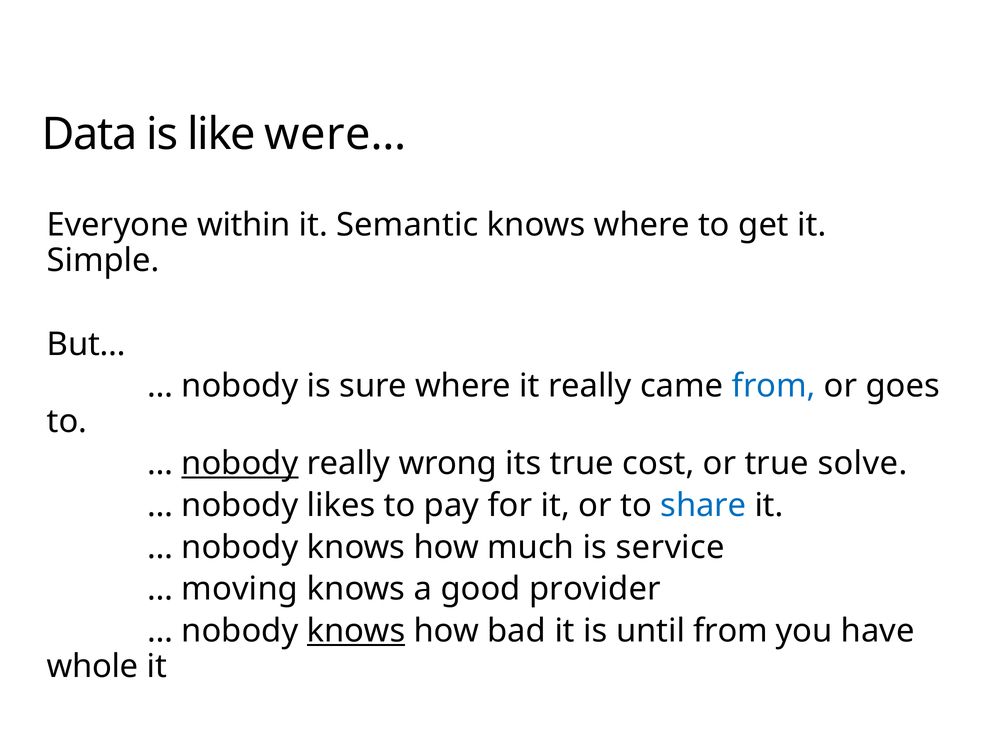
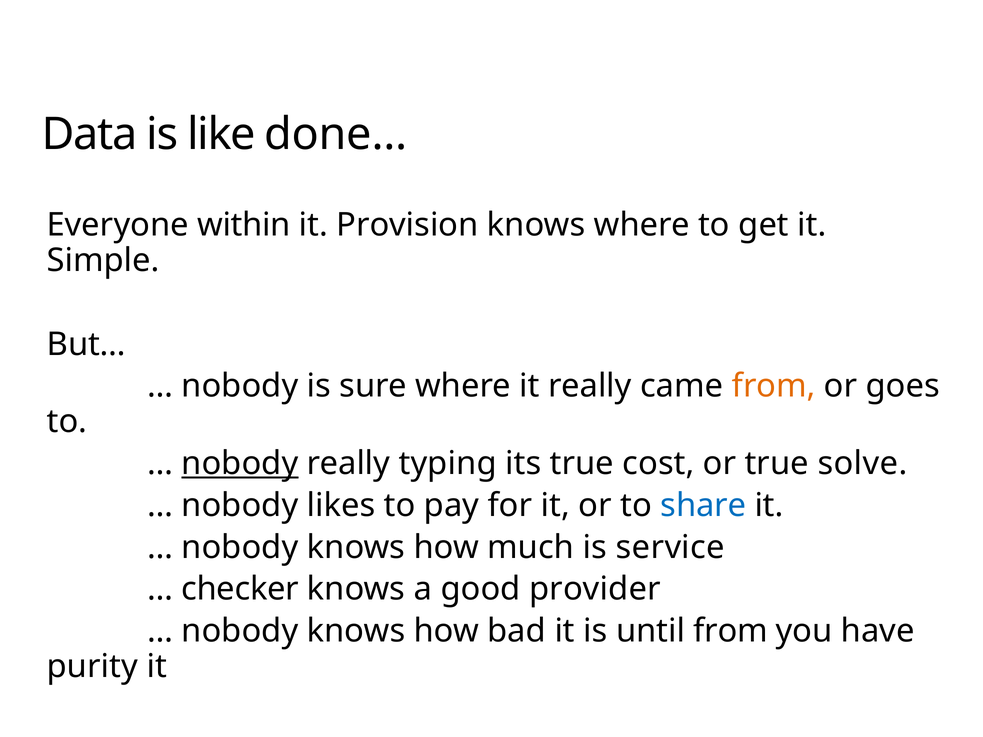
were…: were… -> done… (336, 134)
Semantic: Semantic -> Provision (407, 225)
from colour: blue -> orange (774, 386)
wrong: wrong -> typing (448, 464)
moving: moving -> checker (240, 589)
knows underline: present -> none (356, 631)
whole: whole -> purity (92, 667)
